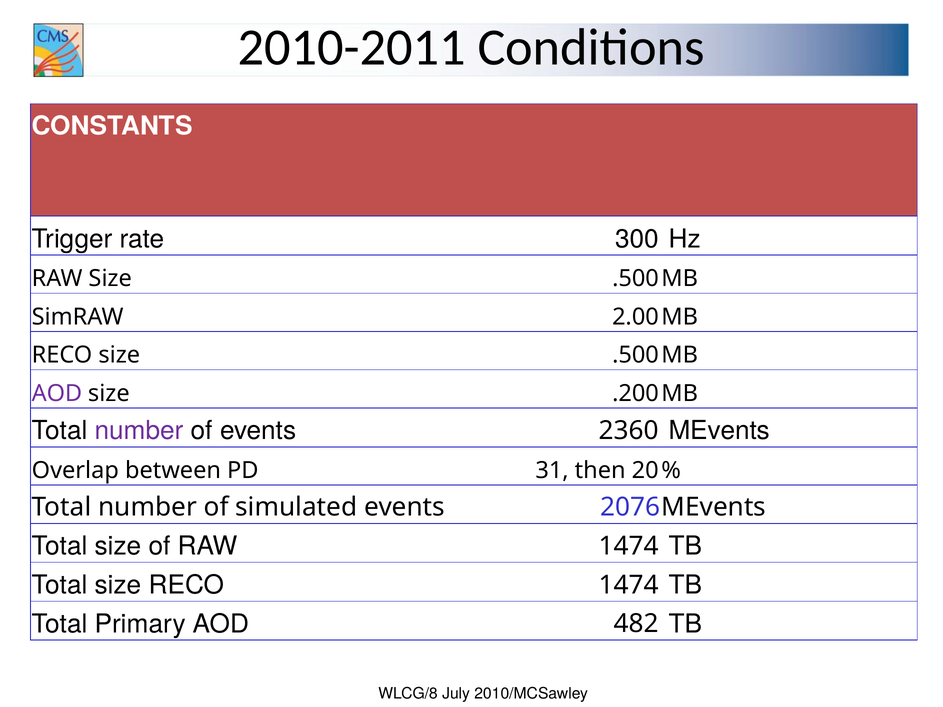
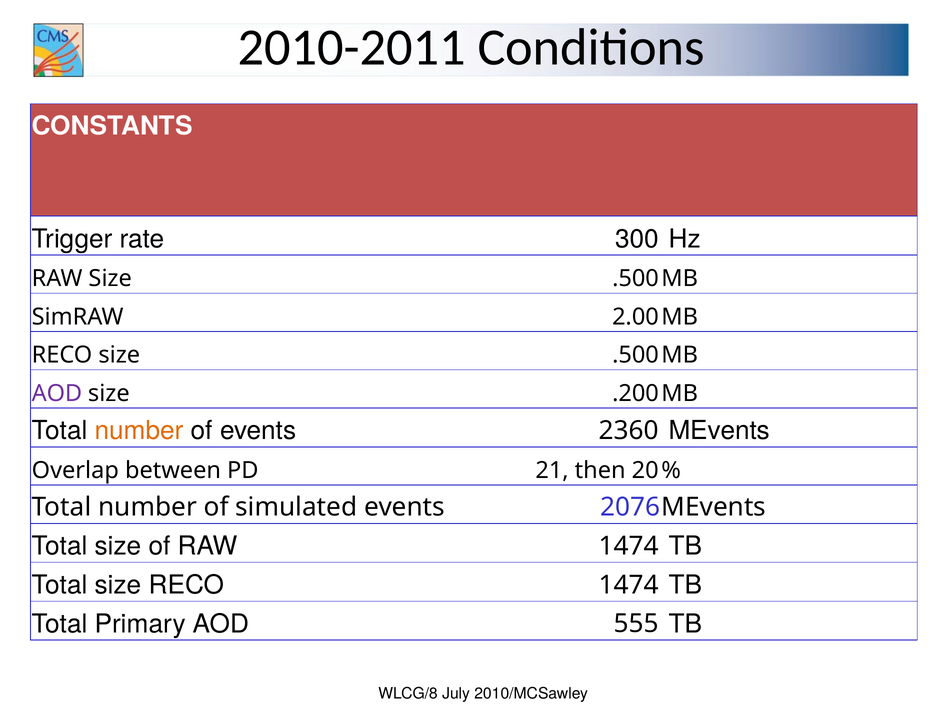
number colour: purple -> orange (139, 431)
31: 31 -> 21 (552, 471)
482: 482 -> 555 (636, 624)
